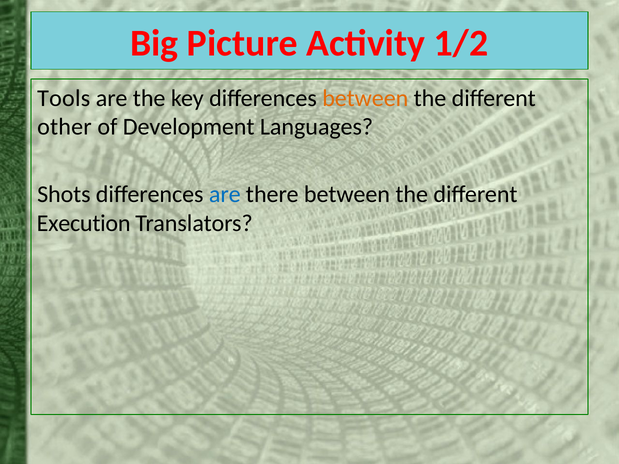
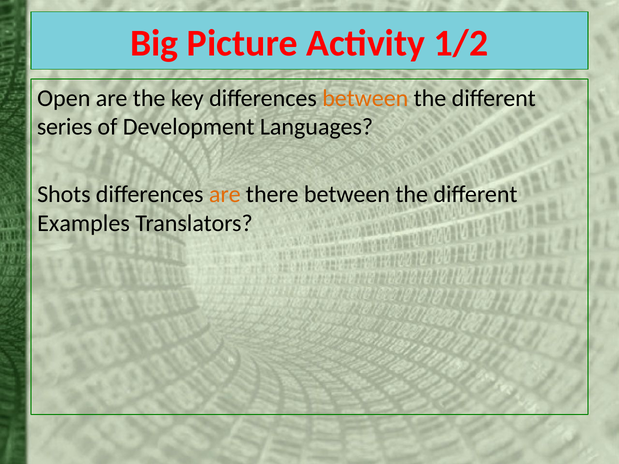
Tools: Tools -> Open (64, 98)
other: other -> series (65, 127)
are colour: blue -> orange (225, 195)
Execution: Execution -> Examples (83, 223)
